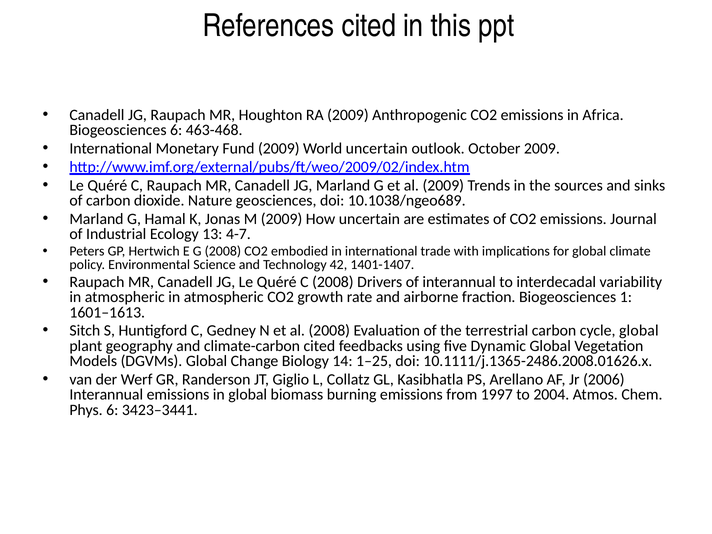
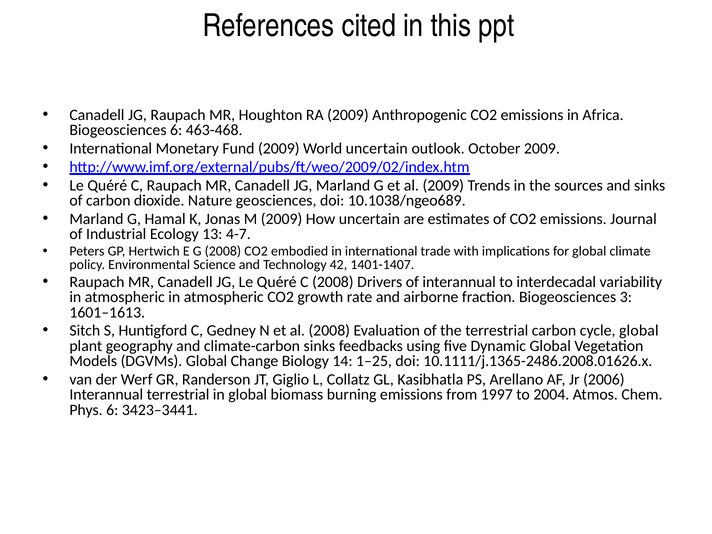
1: 1 -> 3 (626, 297)
climate-carbon cited: cited -> sinks (319, 346)
Interannual emissions: emissions -> terrestrial (178, 395)
